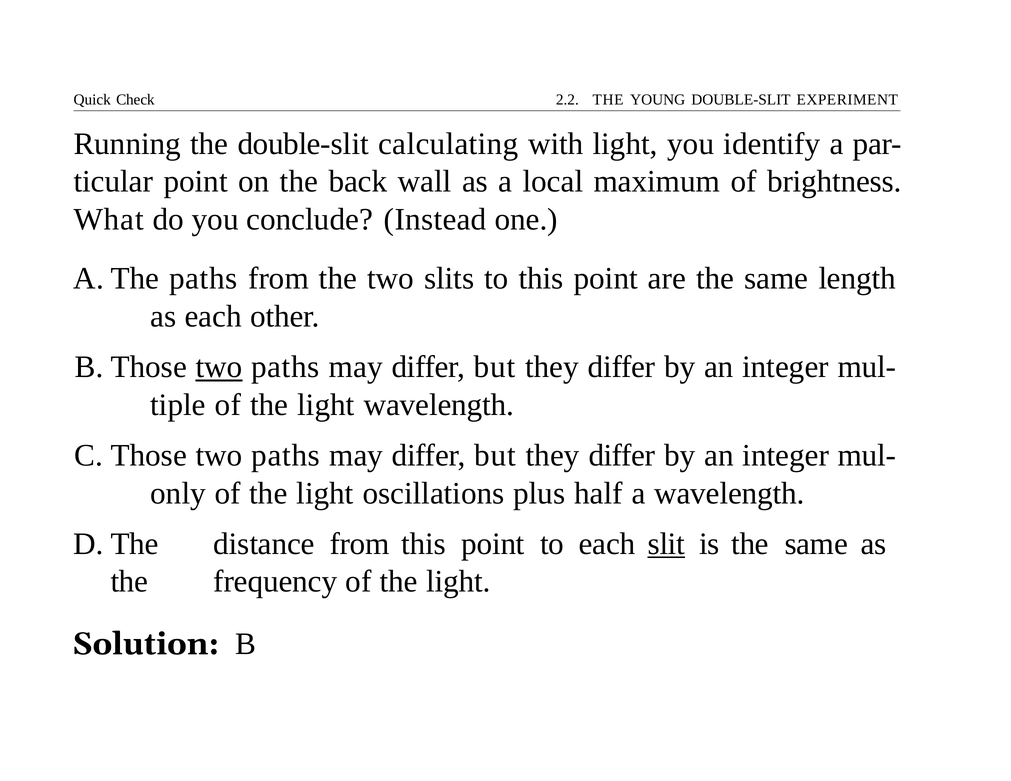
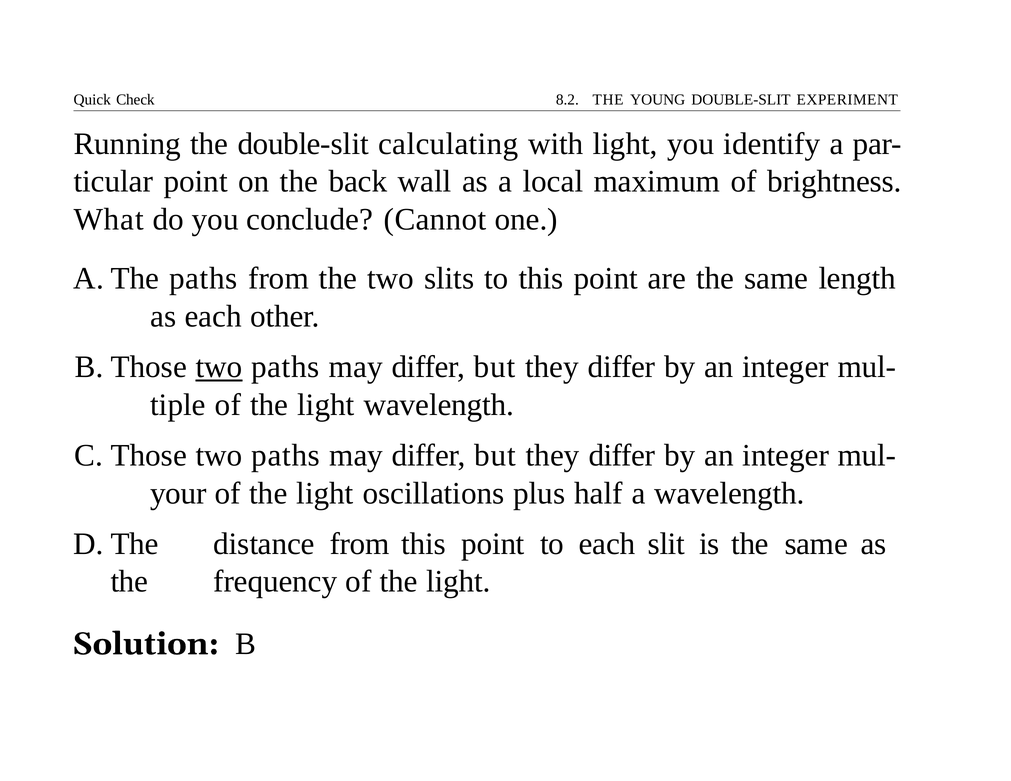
2.2: 2.2 -> 8.2 (567, 100)
Instead: Instead -> Cannot (435, 220)
only: only -> your (178, 493)
slit underline: present -> none (666, 544)
